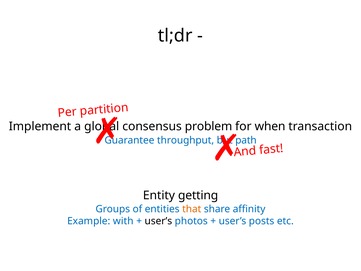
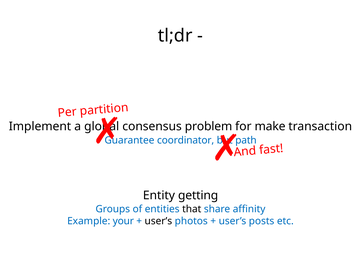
when: when -> make (270, 126)
throughput: throughput -> coordinator (186, 140)
that colour: orange -> black (192, 209)
with: with -> your (123, 221)
